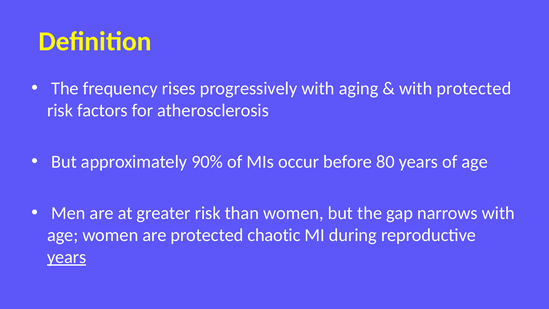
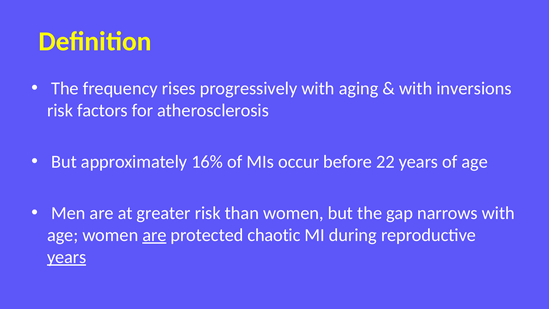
with protected: protected -> inversions (474, 88)
90%: 90% -> 16% (207, 162)
80: 80 -> 22 (385, 162)
are underline: none -> present (154, 235)
